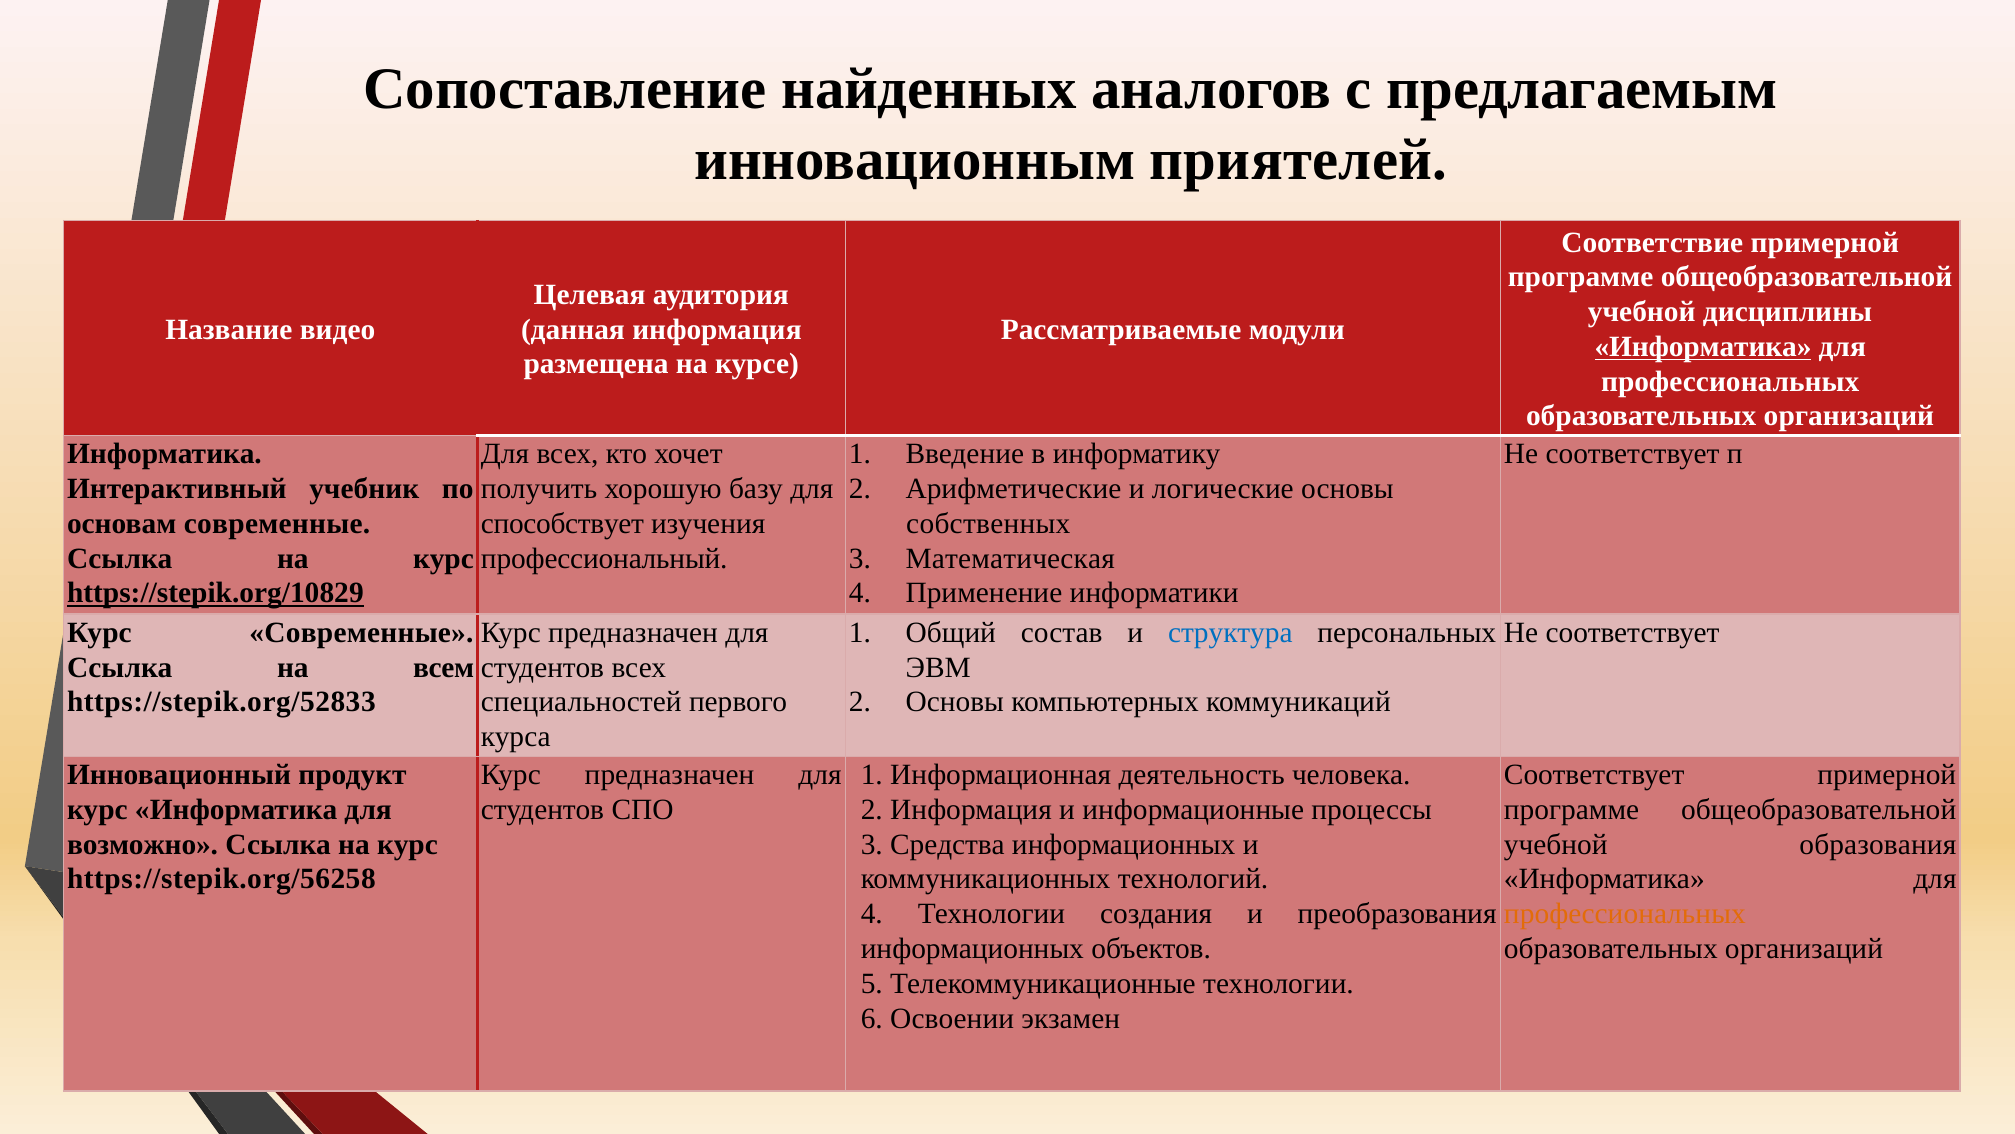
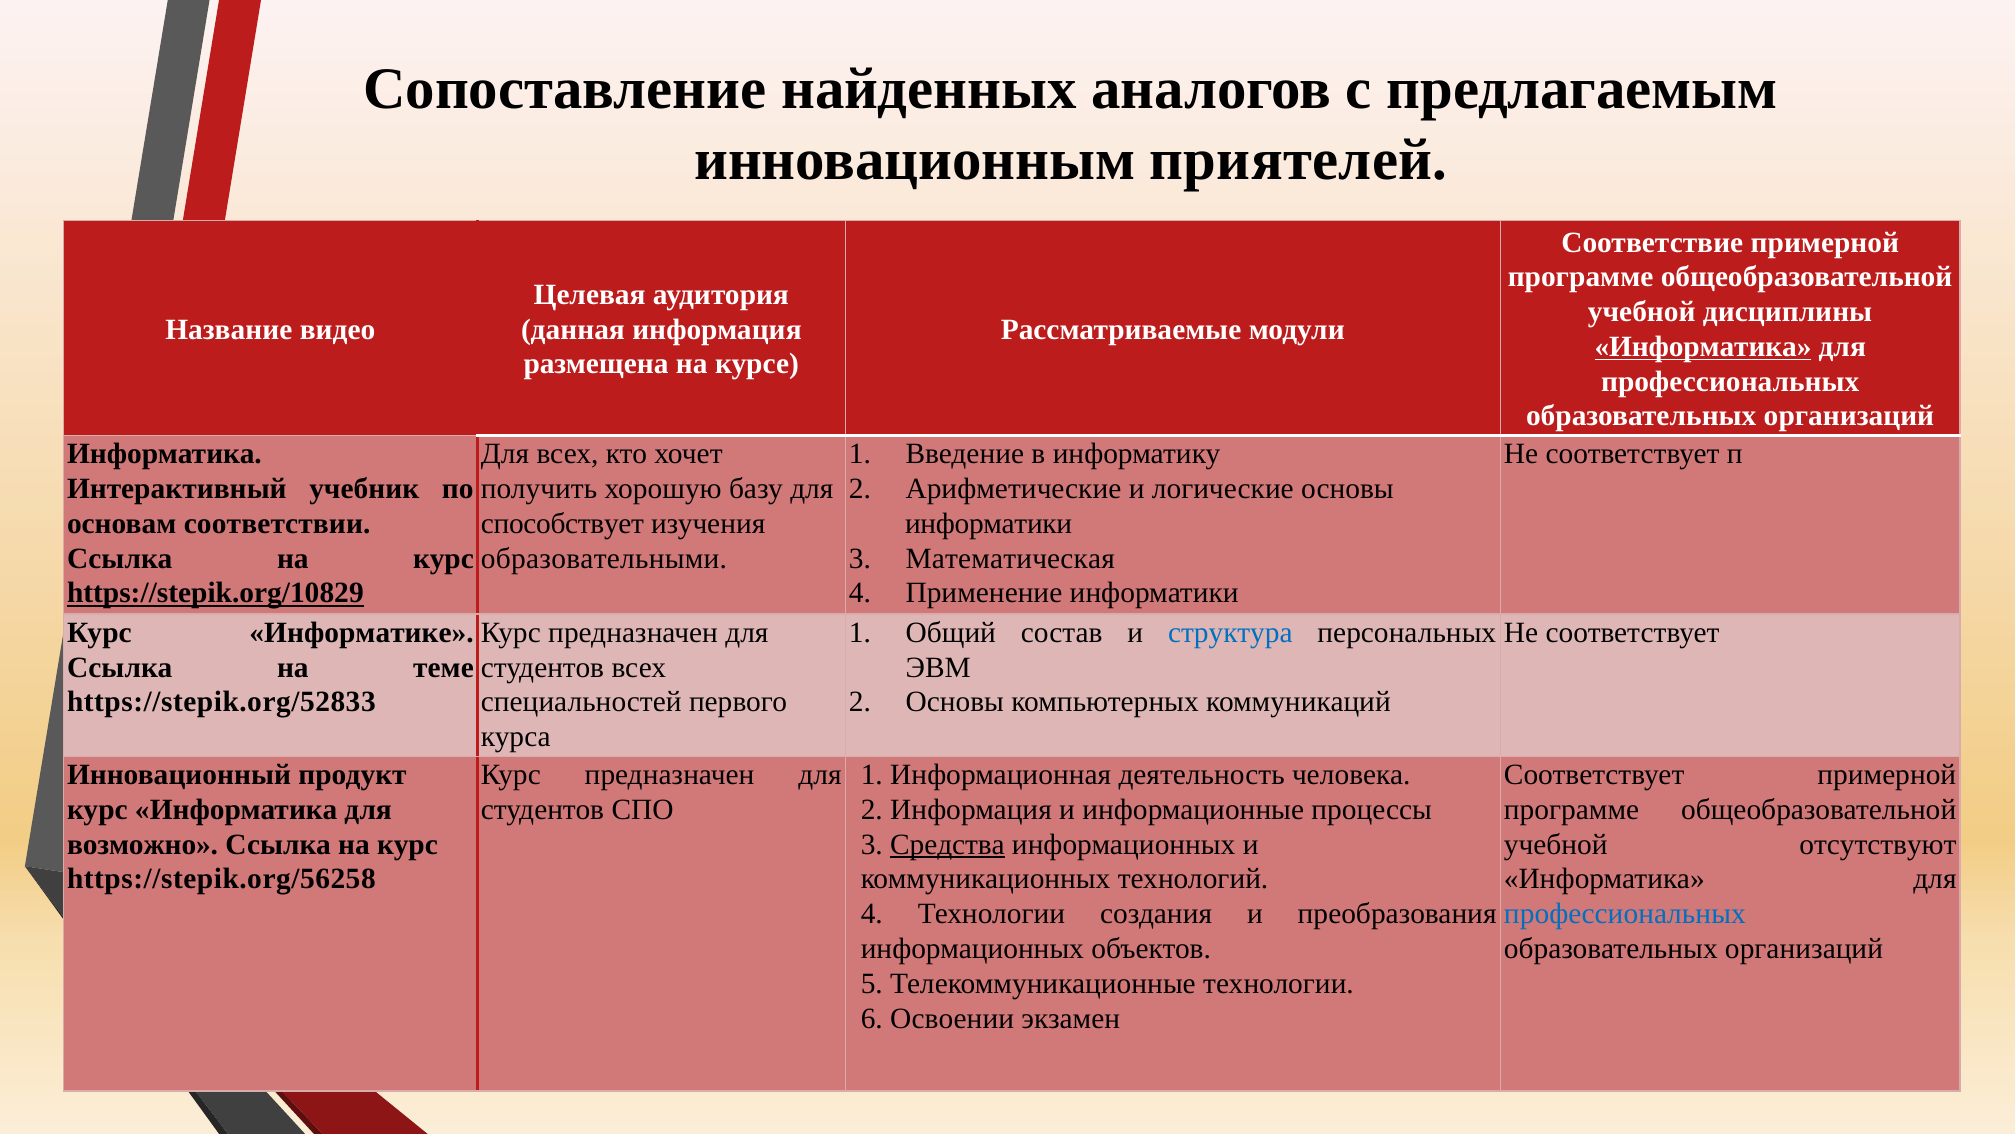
основам современные: современные -> соответствии (277, 523)
собственных: собственных -> информатики (989, 523)
профессиональный: профессиональный -> образовательными (604, 558)
Курс Современные: Современные -> Информатике (362, 632)
всем: всем -> теме (444, 667)
Средства underline: none -> present (947, 844)
образования: образования -> отсутствуют (1878, 844)
профессиональных colour: orange -> blue (1625, 914)
